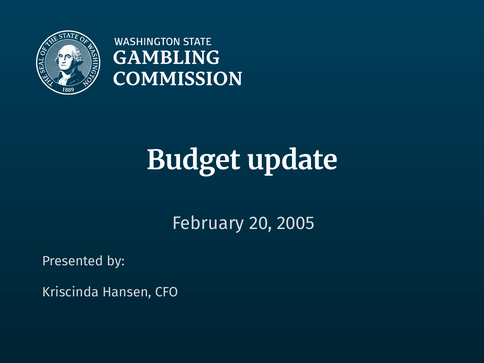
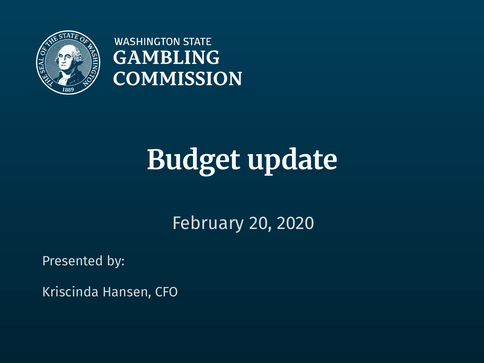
2005: 2005 -> 2020 (296, 223)
